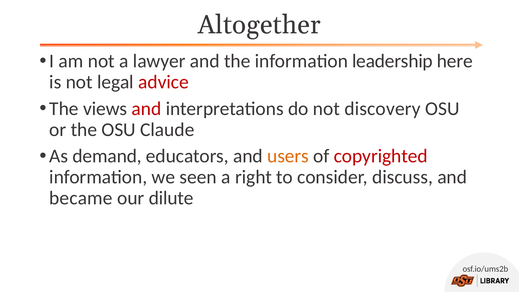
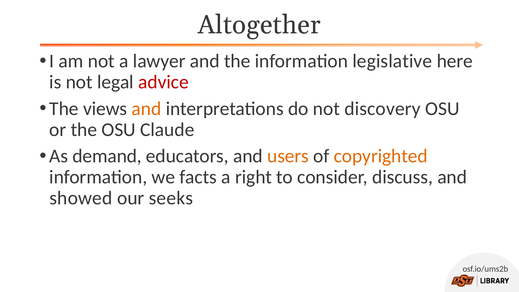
leadership: leadership -> legislative (392, 61)
and colour: red -> orange (146, 109)
copyrighted colour: red -> orange (381, 156)
seen: seen -> facts (198, 177)
became: became -> showed (81, 198)
dilute: dilute -> seeks (171, 198)
